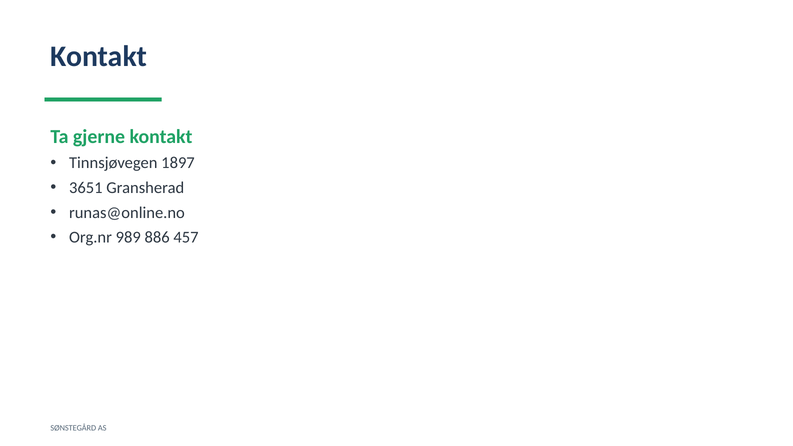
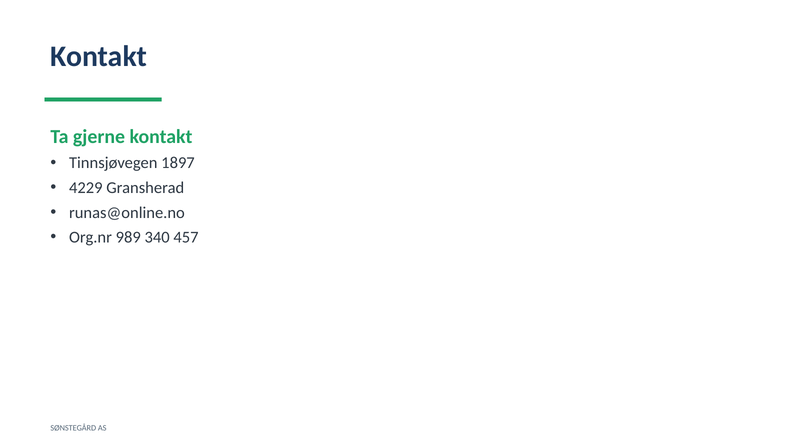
3651: 3651 -> 4229 (86, 188)
886: 886 -> 340 (157, 237)
